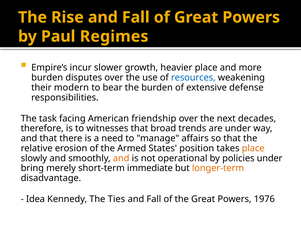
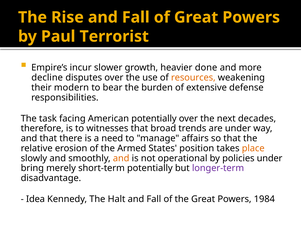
Regimes: Regimes -> Terrorist (114, 36)
heavier place: place -> done (206, 68)
burden: burden -> decline (47, 78)
resources colour: blue -> orange (193, 78)
American friendship: friendship -> potentially (154, 118)
short-term immediate: immediate -> potentially (150, 168)
longer-term colour: orange -> purple (218, 168)
Ties: Ties -> Halt (117, 199)
1976: 1976 -> 1984 (264, 199)
